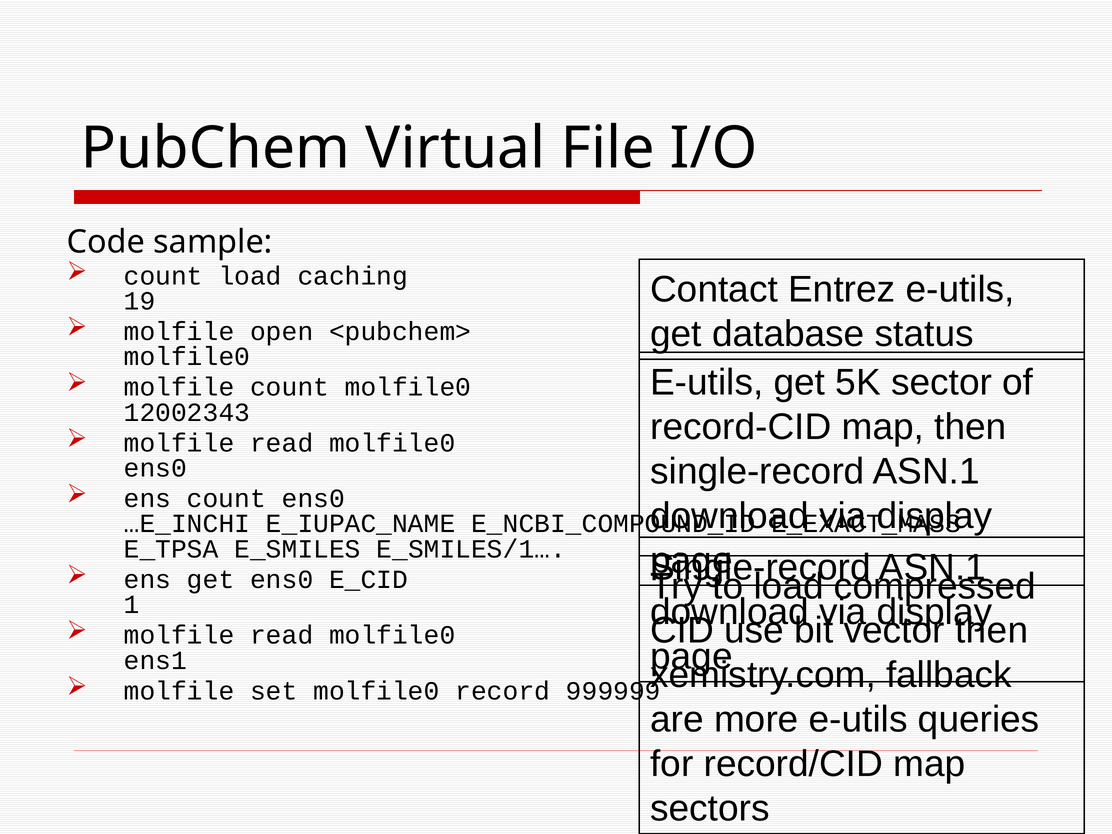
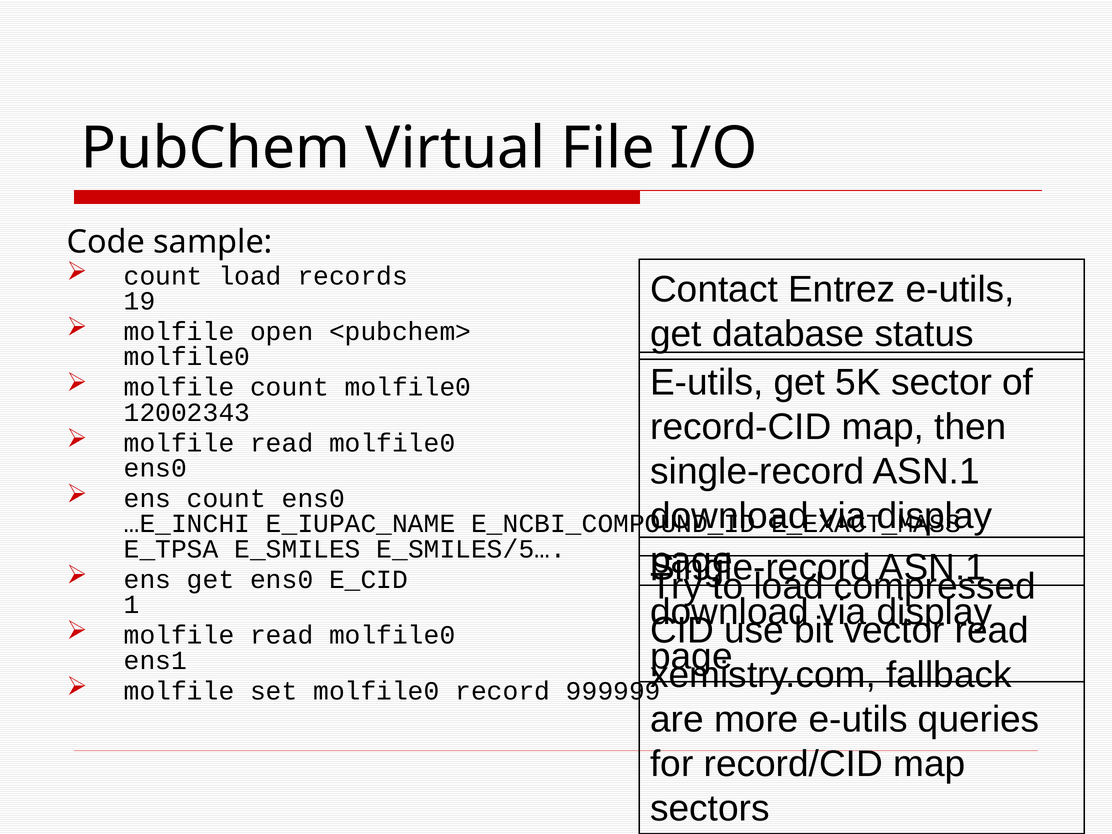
caching: caching -> records (353, 276)
E_SMILES/1…: E_SMILES/1… -> E_SMILES/5… (471, 549)
vector then: then -> read (992, 631)
